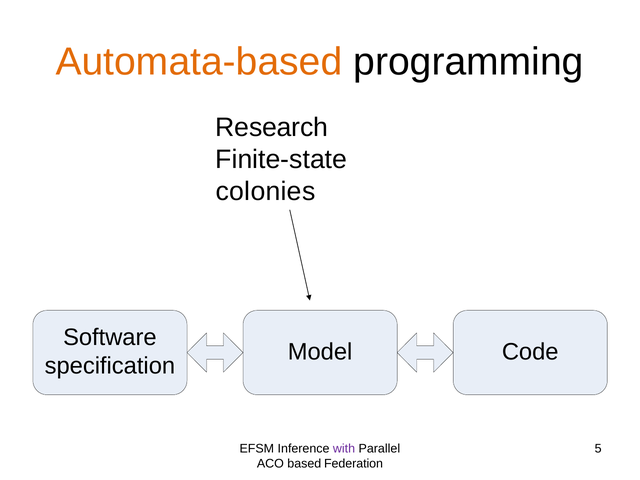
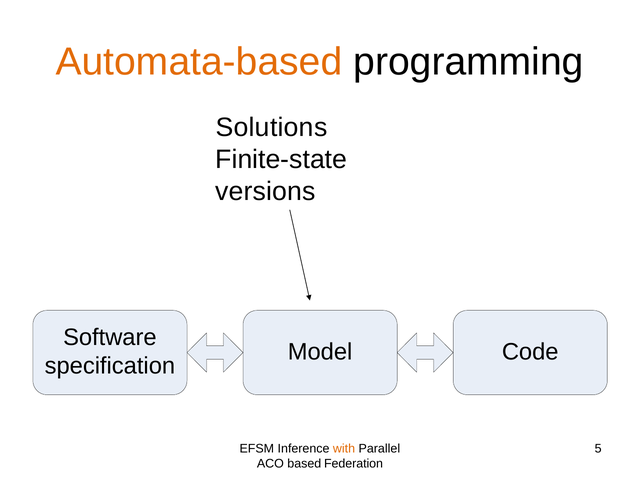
Research: Research -> Solutions (271, 127)
colonies: colonies -> versions (266, 191)
with colour: purple -> orange (344, 449)
